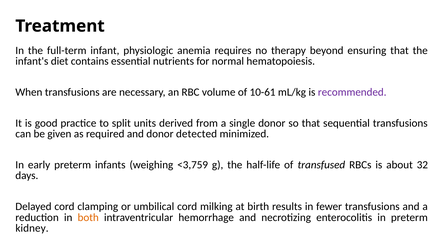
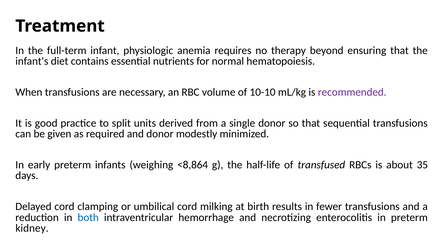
10-61: 10-61 -> 10-10 (263, 92)
detected: detected -> modestly (197, 134)
<3,759: <3,759 -> <8,864 (193, 165)
32: 32 -> 35 (422, 165)
both colour: orange -> blue (88, 218)
